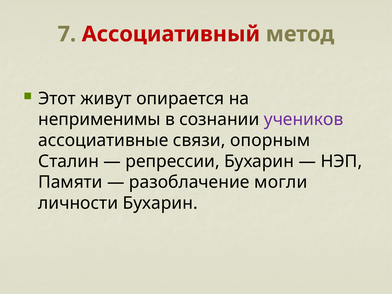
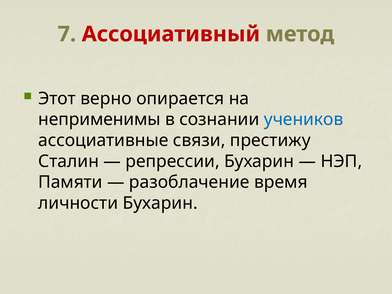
живут: живут -> верно (106, 99)
учеников colour: purple -> blue (304, 119)
опорным: опорным -> престижу (270, 140)
могли: могли -> время (281, 182)
